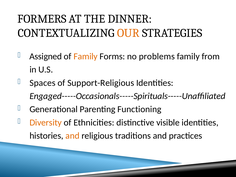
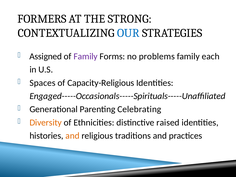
DINNER: DINNER -> STRONG (130, 19)
OUR colour: orange -> blue (128, 33)
Family colour: orange -> purple (86, 56)
from: from -> each (211, 56)
Support-Religious: Support-Religious -> Capacity-Religious (101, 83)
Functioning: Functioning -> Celebrating (139, 109)
visible: visible -> raised (168, 123)
